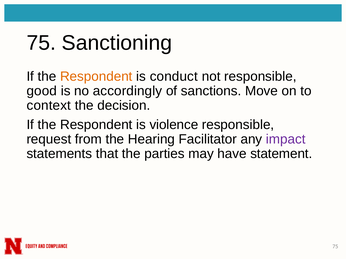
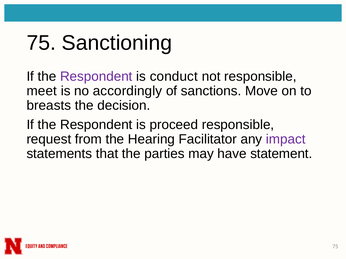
Respondent colour: orange -> purple (96, 77)
good: good -> meet (42, 91)
context: context -> breasts (49, 106)
violence: violence -> proceed (174, 125)
